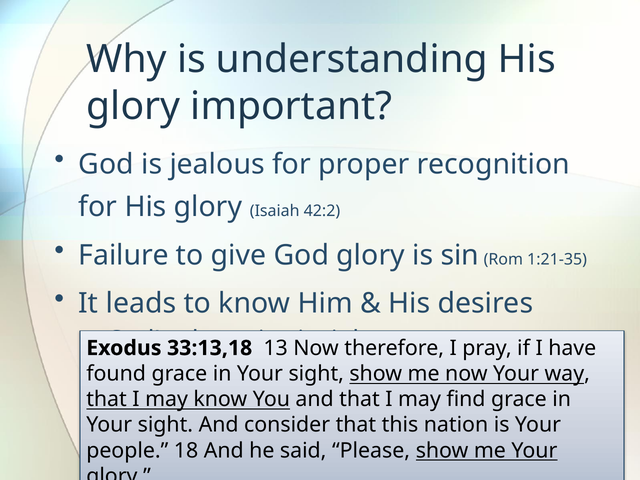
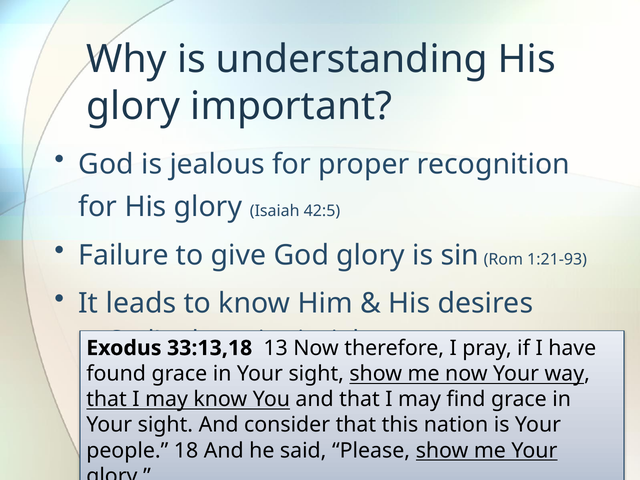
42:2: 42:2 -> 42:5 (322, 211)
1:21-35: 1:21-35 -> 1:21-93 (557, 259)
